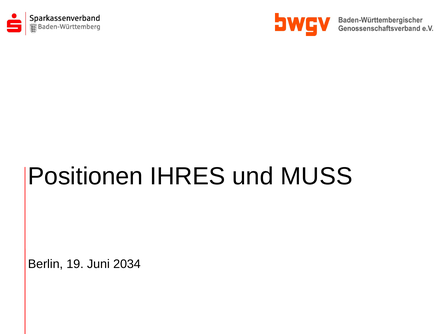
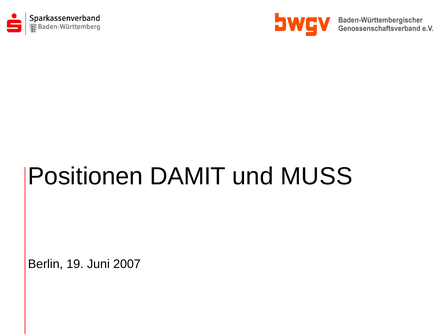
IHRES: IHRES -> DAMIT (188, 176)
2034: 2034 -> 2007 (127, 264)
